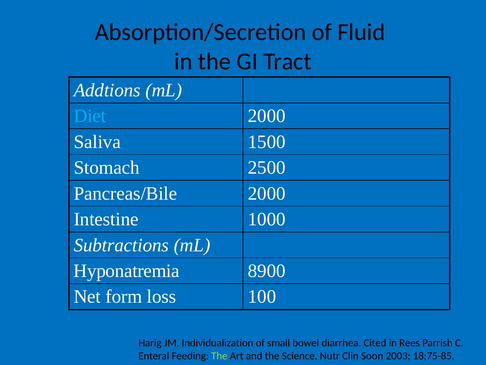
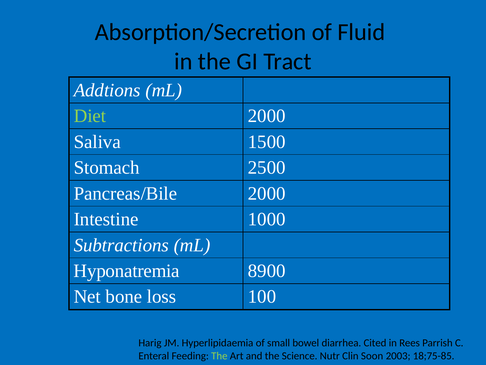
Diet colour: light blue -> light green (90, 116)
form: form -> bone (124, 296)
Individualization: Individualization -> Hyperlipidaemia (218, 342)
